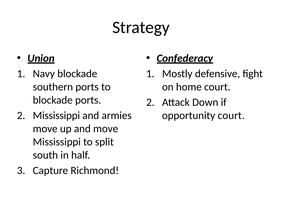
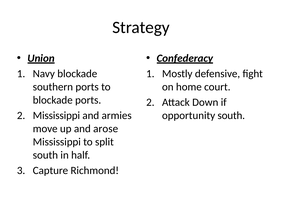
opportunity court: court -> south (231, 115)
and move: move -> arose (106, 128)
